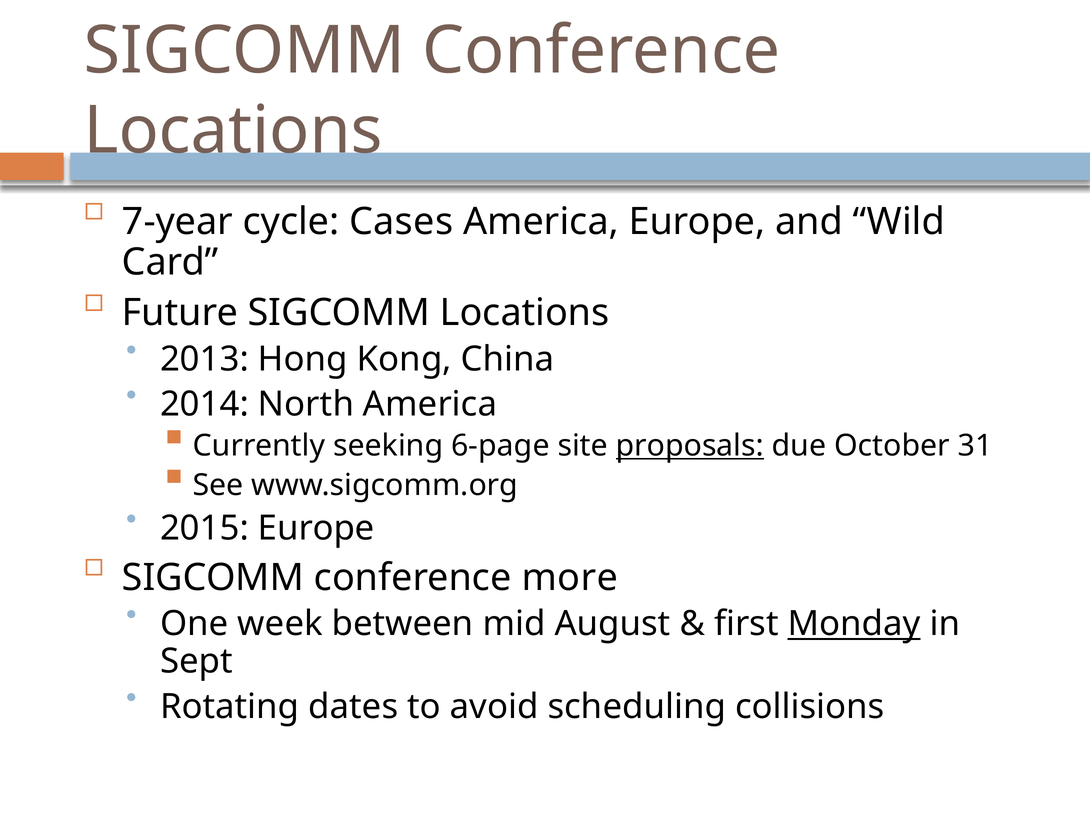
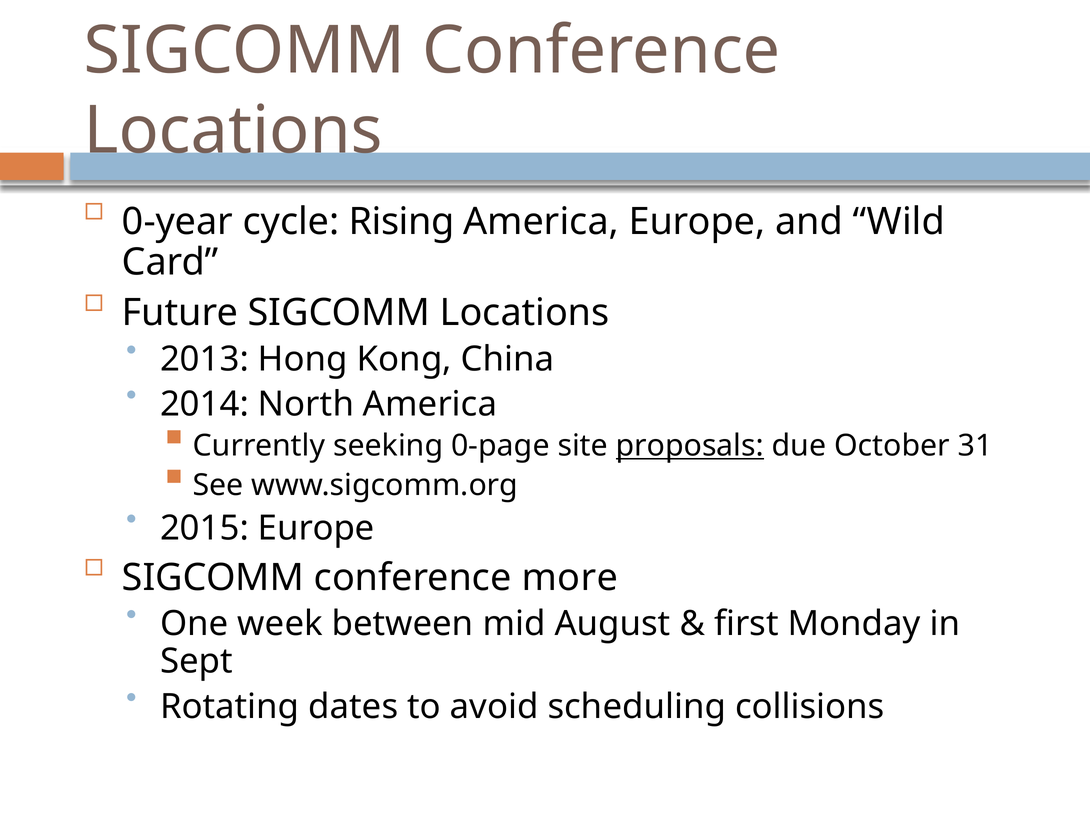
7-year: 7-year -> 0-year (177, 221)
Cases: Cases -> Rising (401, 221)
6-page: 6-page -> 0-page (500, 445)
Monday underline: present -> none (854, 624)
